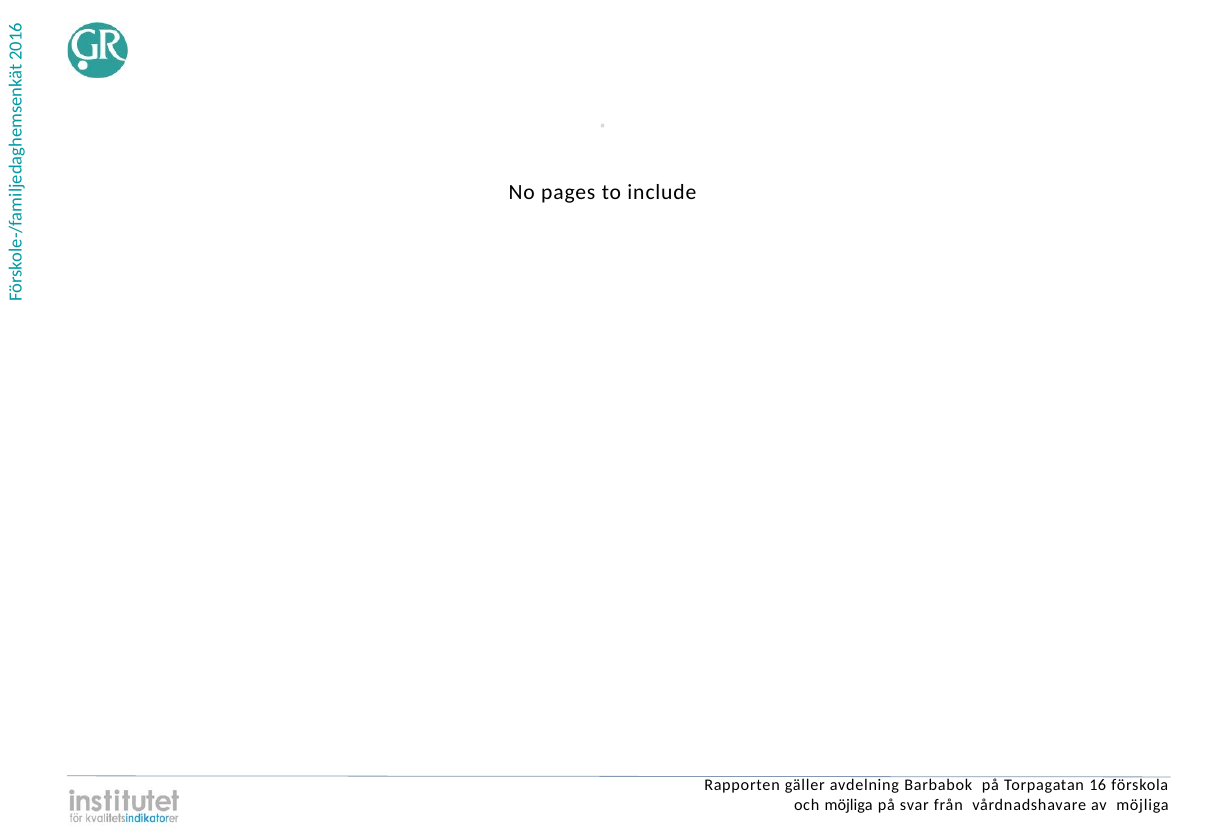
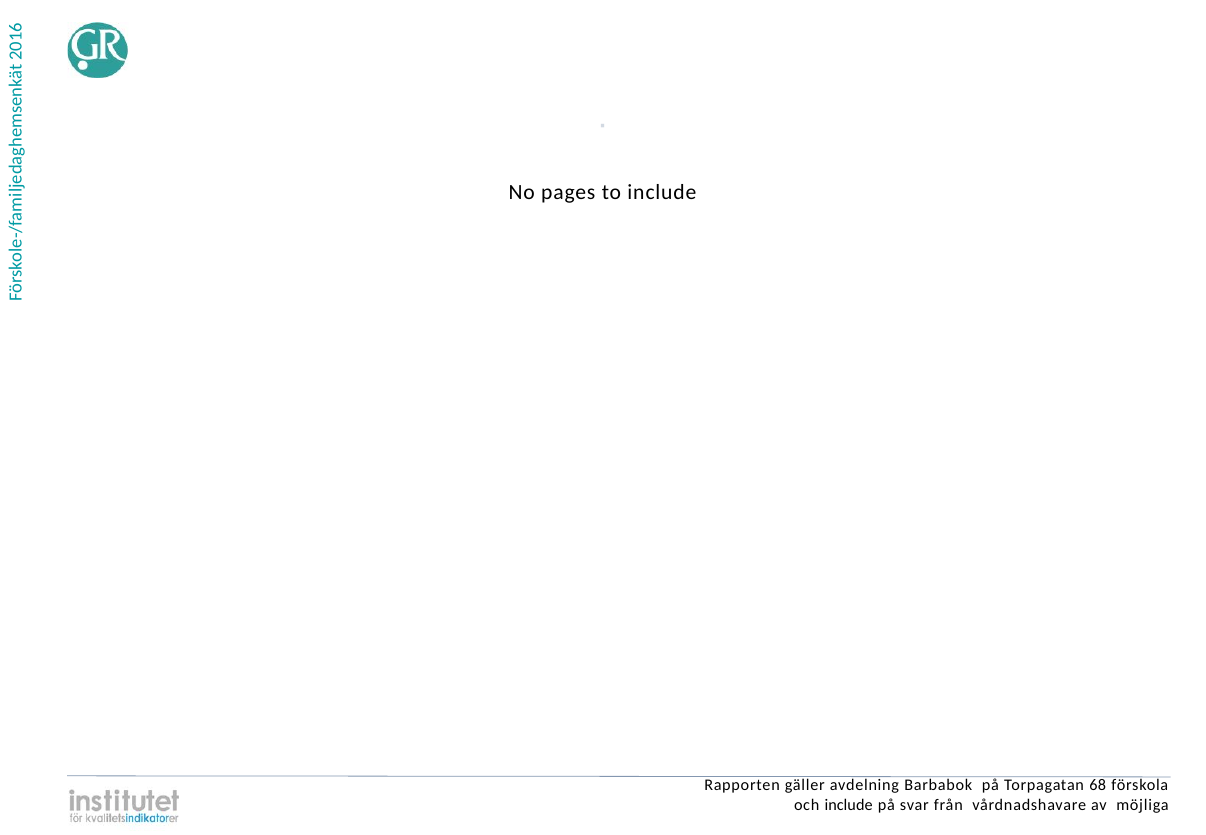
16: 16 -> 68 (1098, 785)
och möjliga: möjliga -> include (849, 805)
